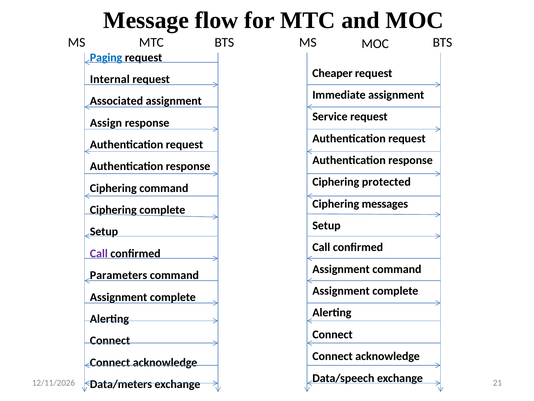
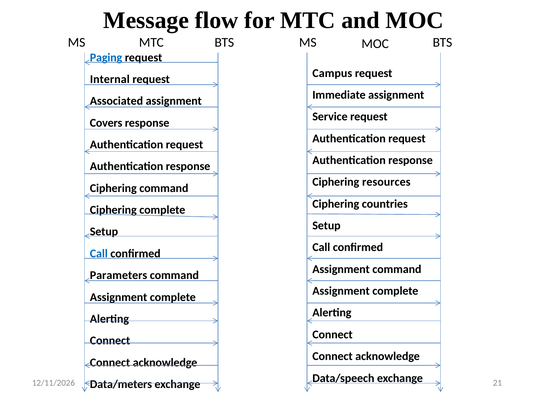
Cheaper: Cheaper -> Campus (332, 73)
Assign: Assign -> Covers (106, 123)
protected: protected -> resources (386, 182)
messages: messages -> countries (385, 204)
Call colour: purple -> blue (99, 253)
